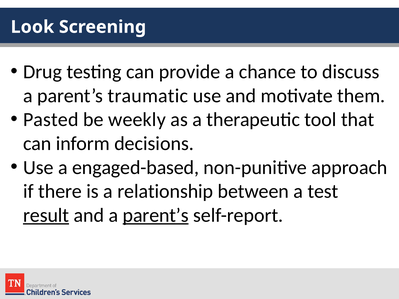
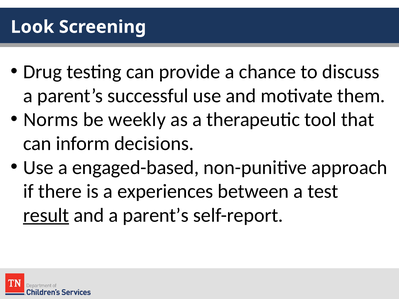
traumatic: traumatic -> successful (148, 96)
Pasted: Pasted -> Norms (51, 120)
relationship: relationship -> experiences (165, 192)
parent’s underline: present -> none (156, 215)
